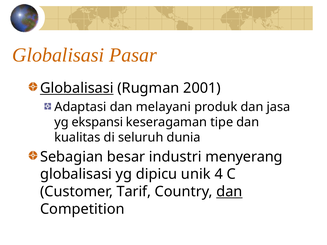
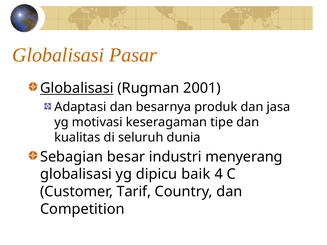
melayani: melayani -> besarnya (163, 107)
ekspansi: ekspansi -> motivasi (97, 122)
unik: unik -> baik (196, 174)
dan underline: present -> none (229, 192)
